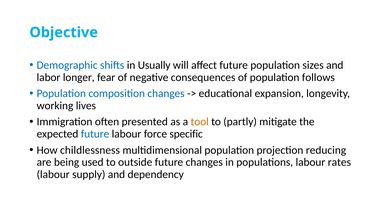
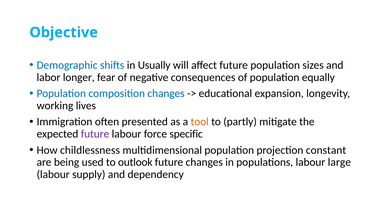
follows: follows -> equally (318, 77)
future colour: blue -> purple (95, 134)
reducing: reducing -> constant (326, 150)
outside: outside -> outlook (135, 162)
rates: rates -> large (339, 162)
